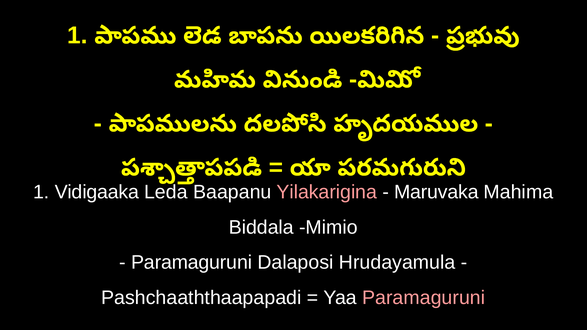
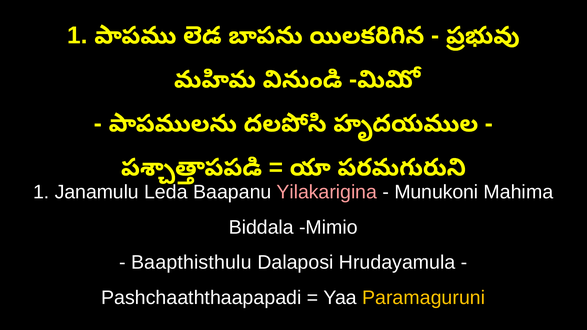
Vidigaaka: Vidigaaka -> Janamulu (97, 192)
Maruvaka: Maruvaka -> Munukoni (436, 192)
Paramaguruni: Paramaguruni -> Baapthisthulu (191, 263)
Paramaguruni colour: pink -> yellow (424, 298)
